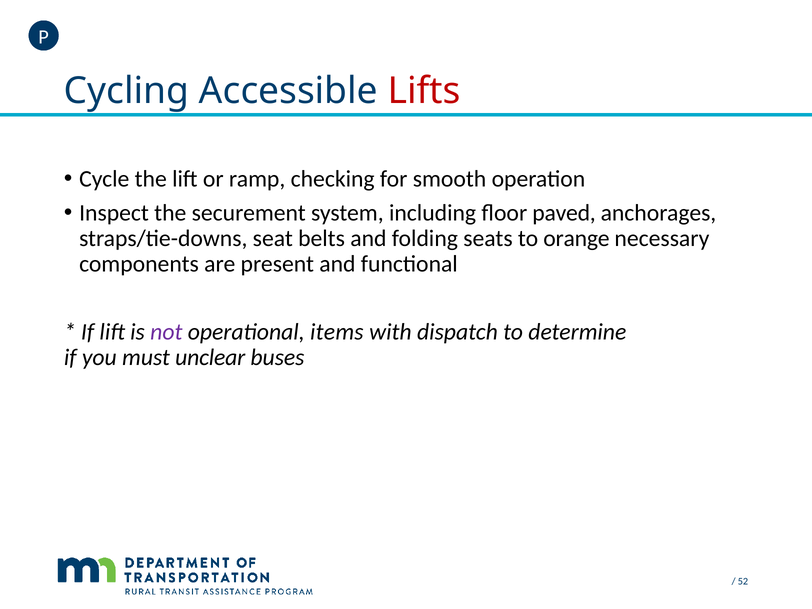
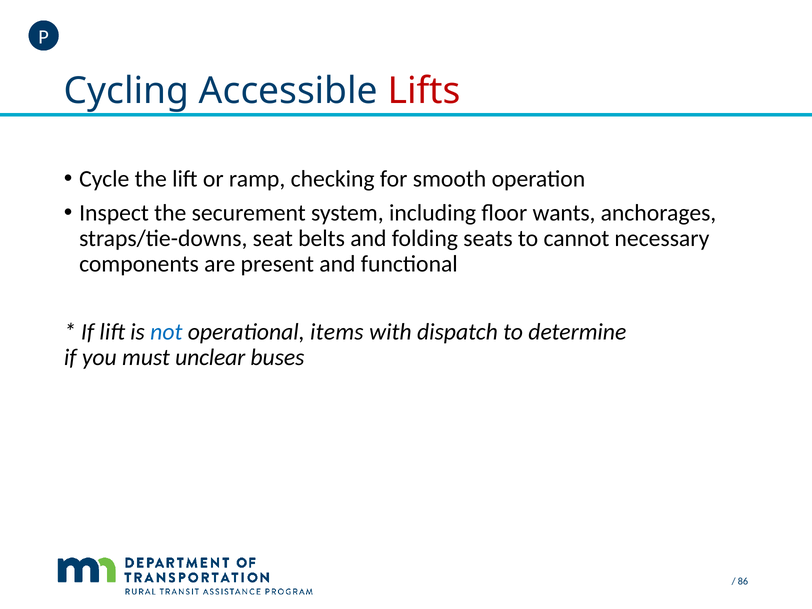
paved: paved -> wants (564, 213)
orange: orange -> cannot (576, 238)
not colour: purple -> blue (166, 332)
52: 52 -> 86 (743, 581)
